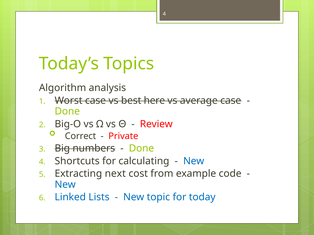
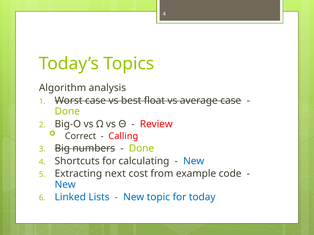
here: here -> float (154, 101)
Private: Private -> Calling (123, 136)
